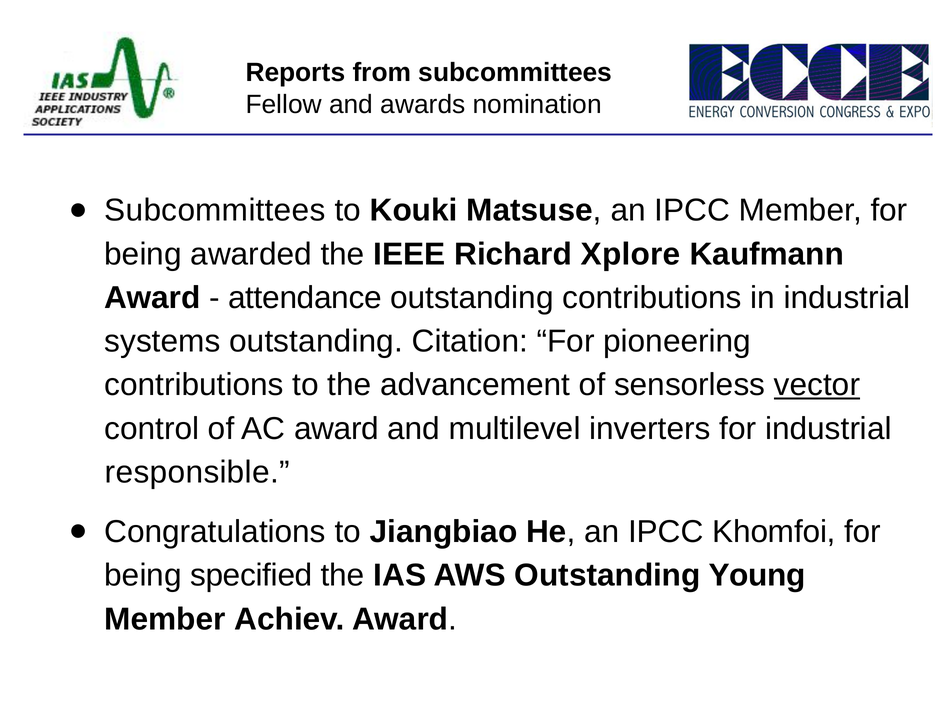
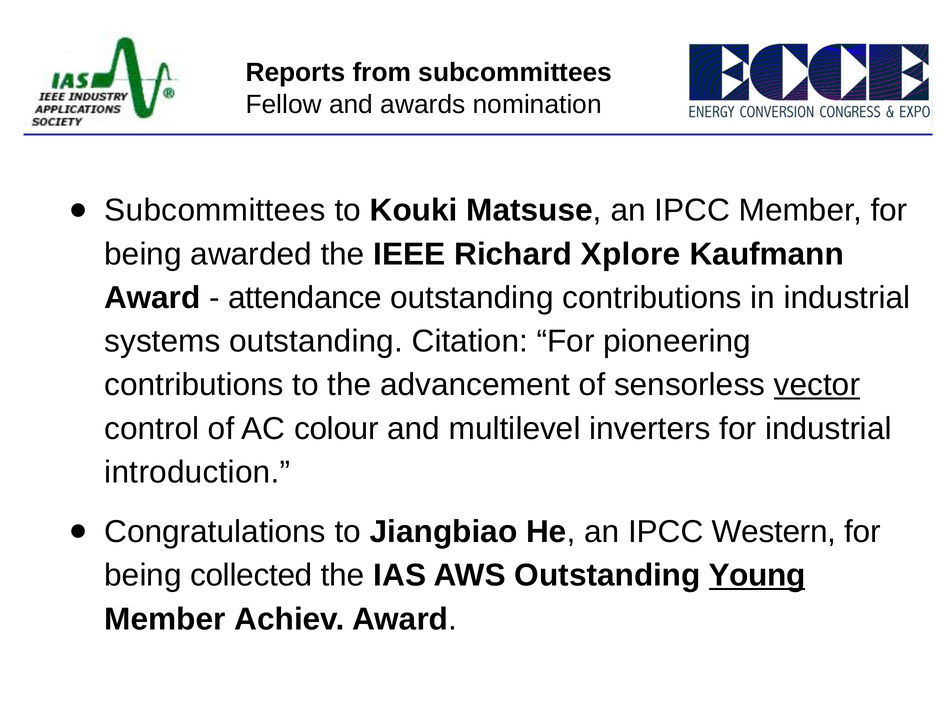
AC award: award -> colour (336, 429)
responsible: responsible -> introduction (197, 472)
Khomfoi: Khomfoi -> Western (774, 532)
specified: specified -> collected (251, 575)
Young underline: none -> present (757, 575)
